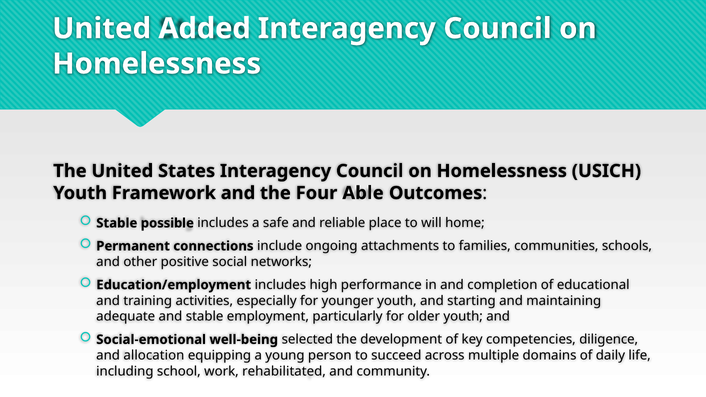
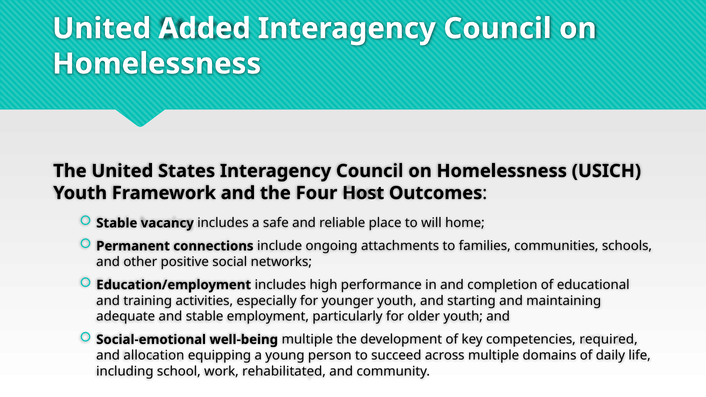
Able: Able -> Host (363, 193)
possible: possible -> vacancy (167, 223)
well-being selected: selected -> multiple (307, 340)
diligence: diligence -> required (609, 340)
